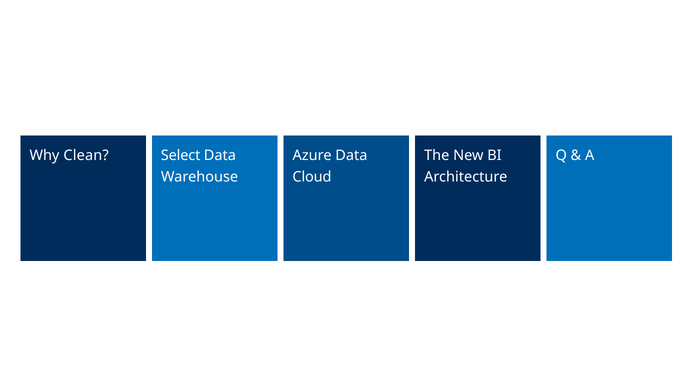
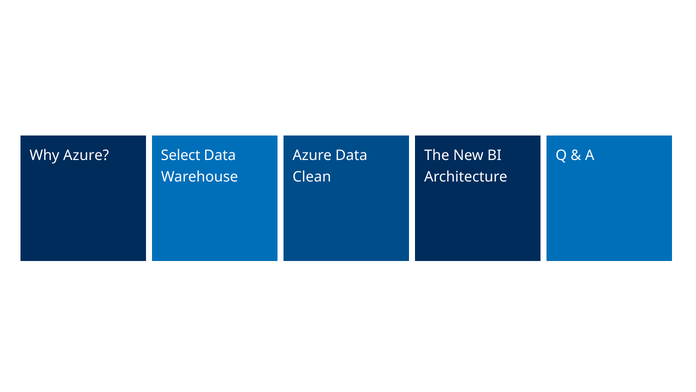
Why Clean: Clean -> Azure (86, 155)
Cloud: Cloud -> Clean (312, 177)
